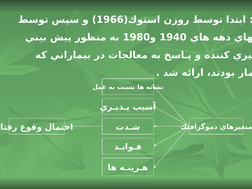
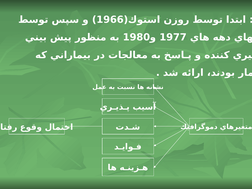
1940: 1940 -> 1977 (173, 37)
